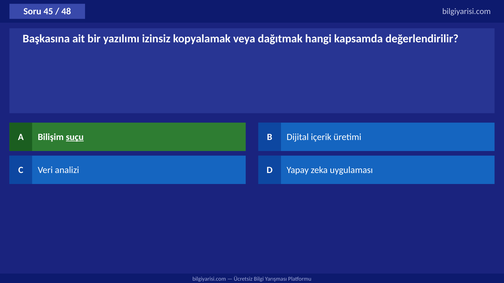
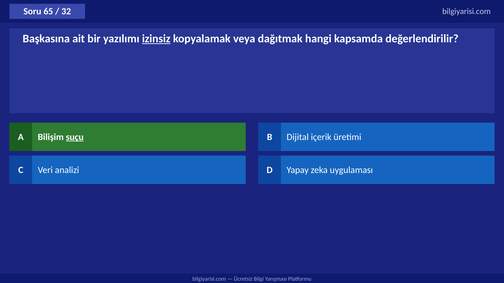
45: 45 -> 65 (48, 12)
48: 48 -> 32 (66, 12)
izinsiz underline: none -> present (156, 39)
